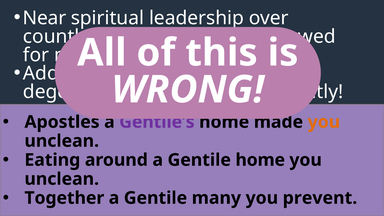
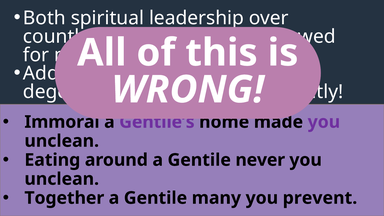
Near: Near -> Both (44, 18)
Apostles: Apostles -> Immoral (62, 122)
you colour: orange -> purple (324, 122)
Gentile home: home -> never (260, 160)
